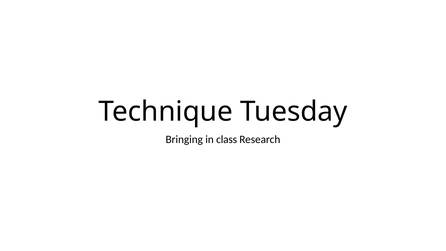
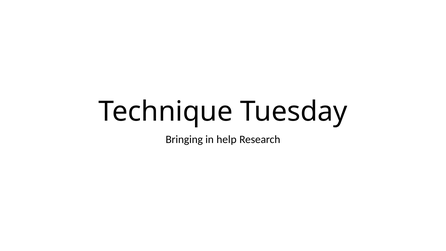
class: class -> help (227, 139)
